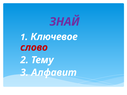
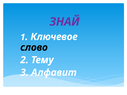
слово colour: red -> black (34, 48)
